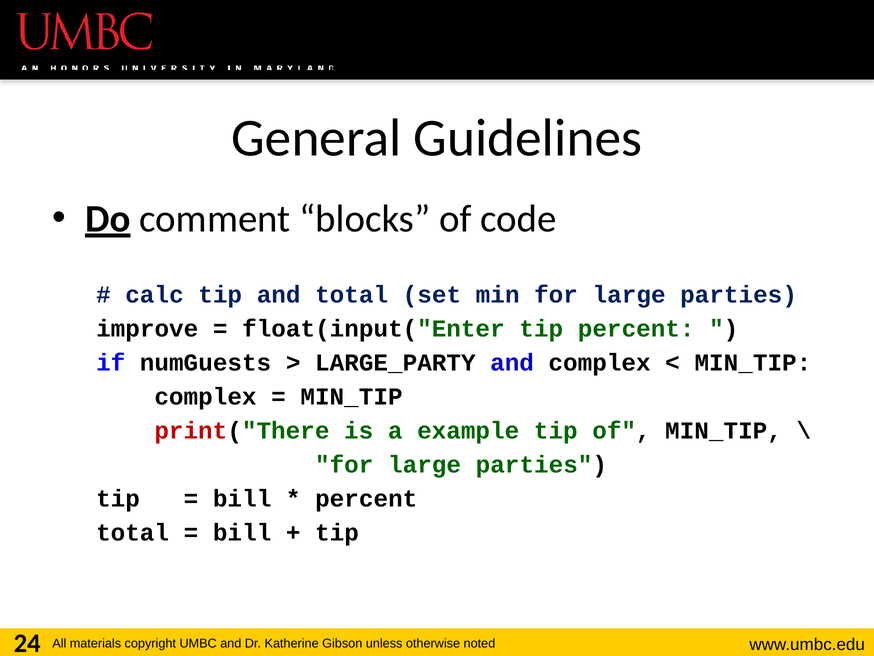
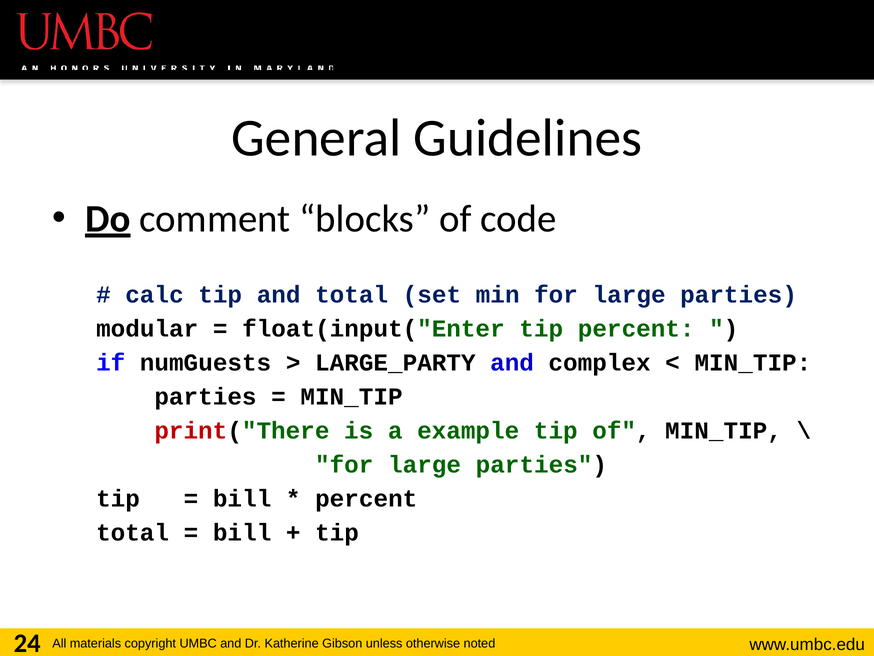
improve: improve -> modular (147, 328)
complex: complex -> parties (205, 396)
